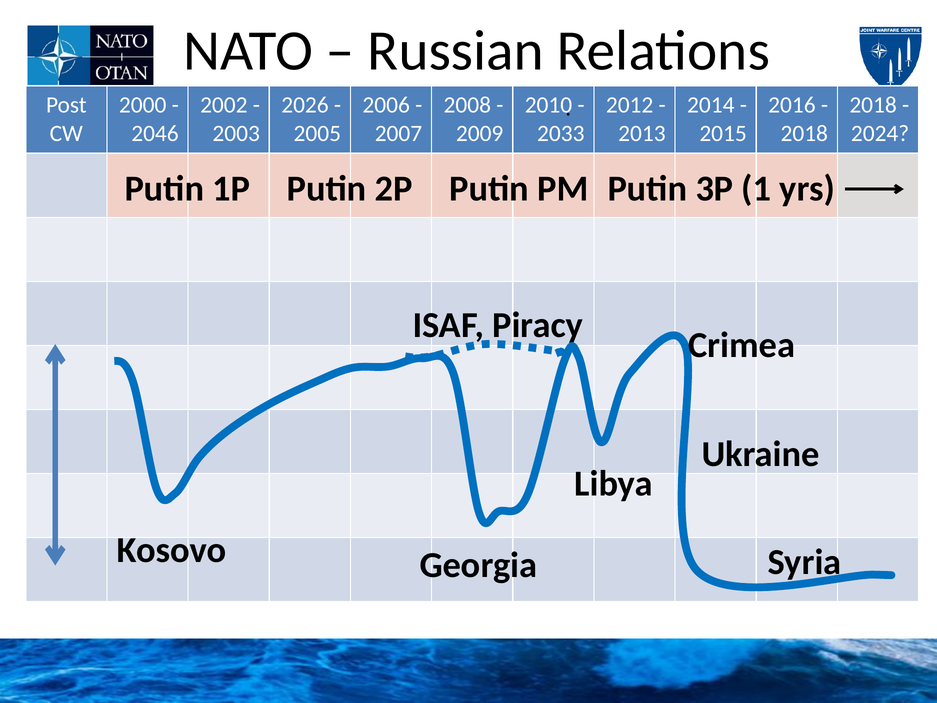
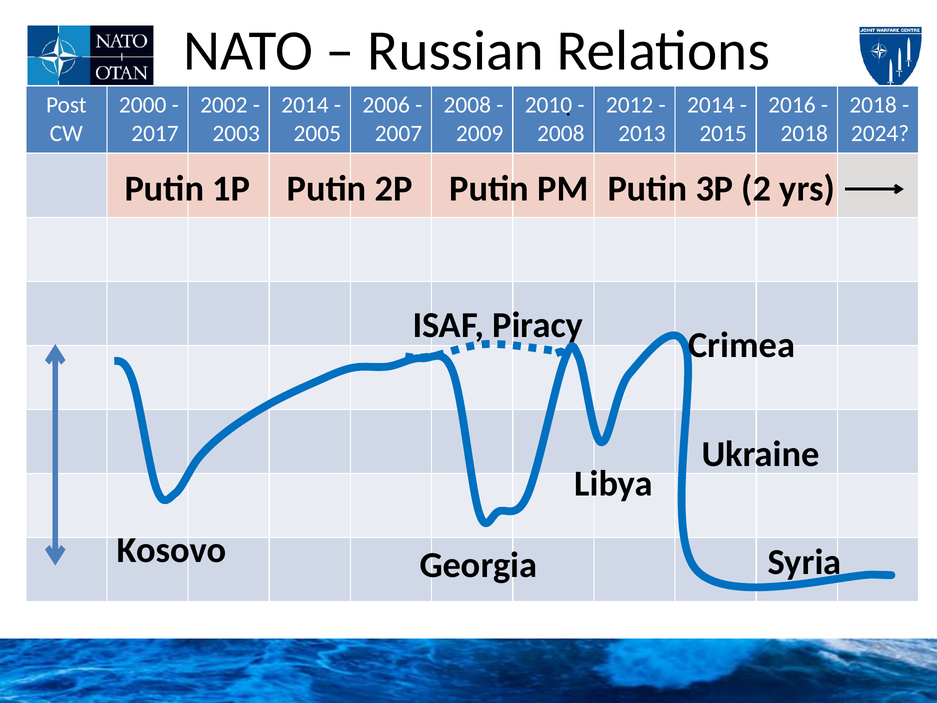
2026: 2026 -> 2014 (305, 105)
2046: 2046 -> 2017 (155, 134)
2033: 2033 -> 2008 (561, 134)
1: 1 -> 2 (756, 189)
